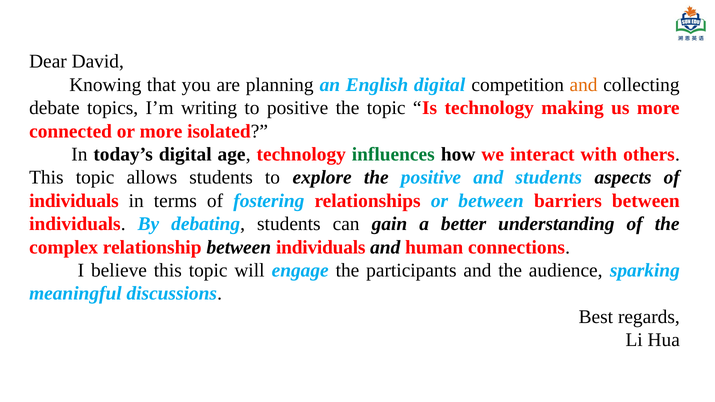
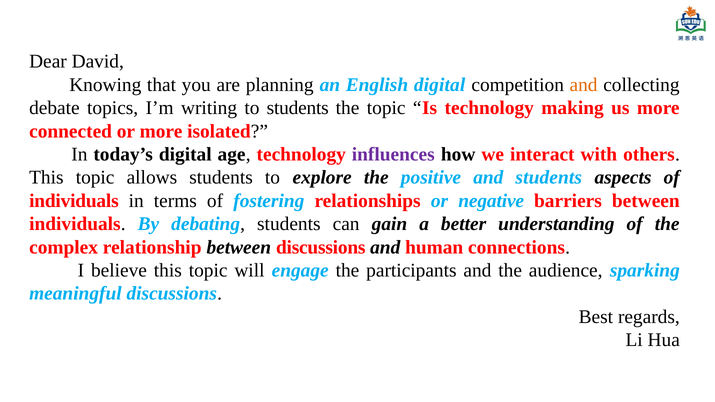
to positive: positive -> students (298, 108)
influences colour: green -> purple (393, 154)
or between: between -> negative (491, 201)
relationship between individuals: individuals -> discussions (321, 247)
